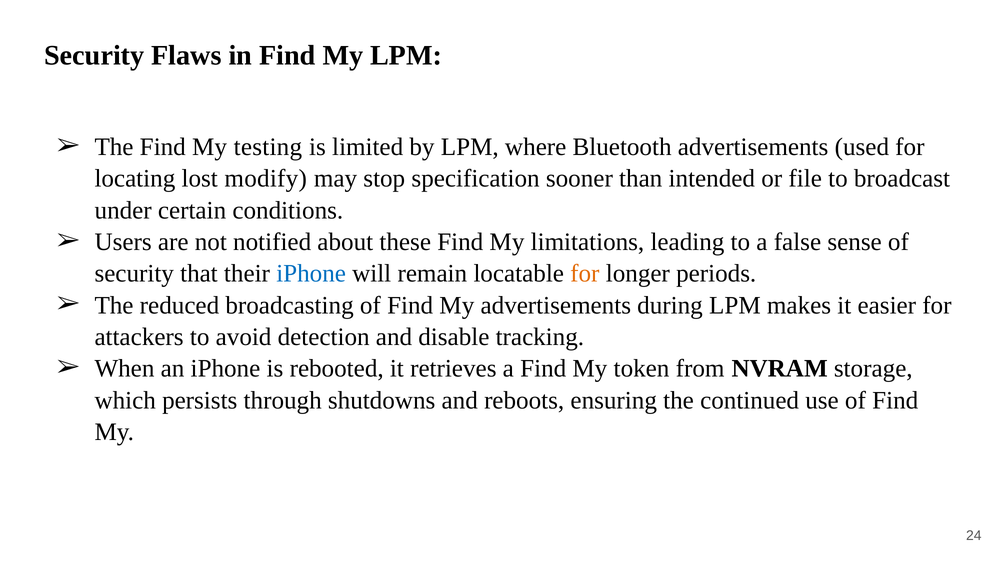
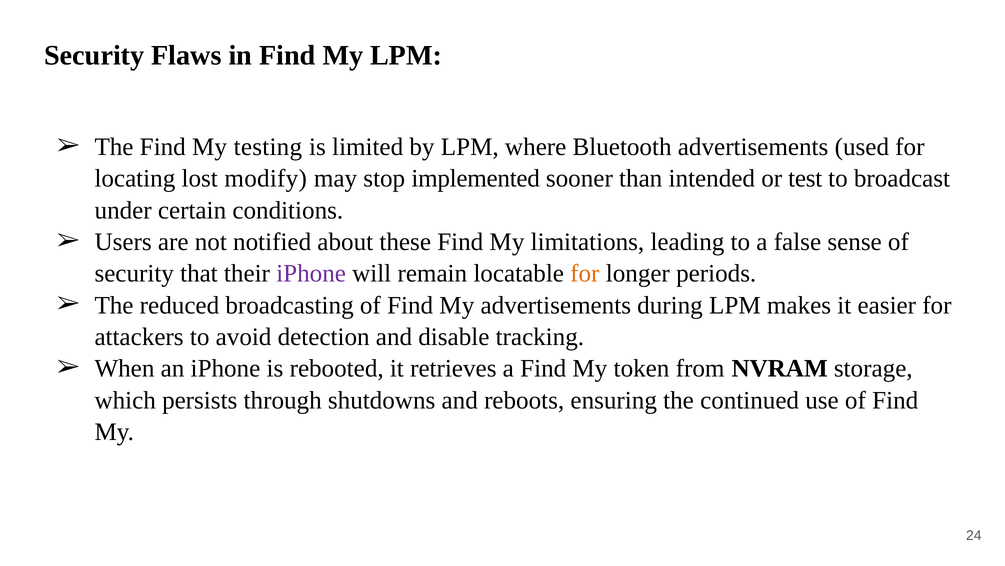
specification: specification -> implemented (476, 178)
file: file -> test (805, 178)
iPhone colour: blue -> purple (311, 273)
